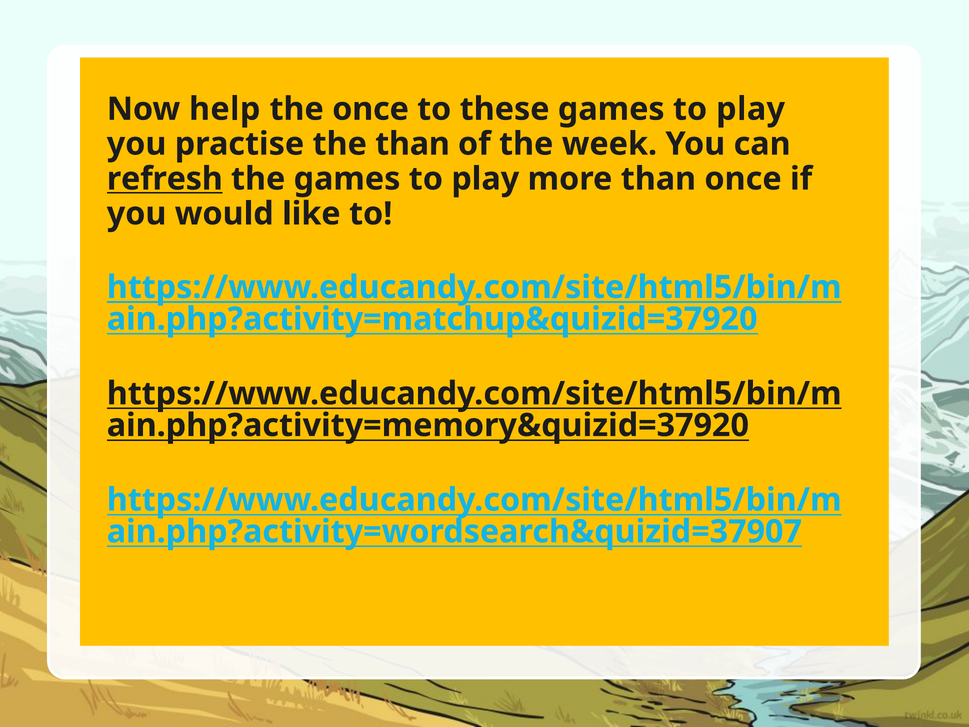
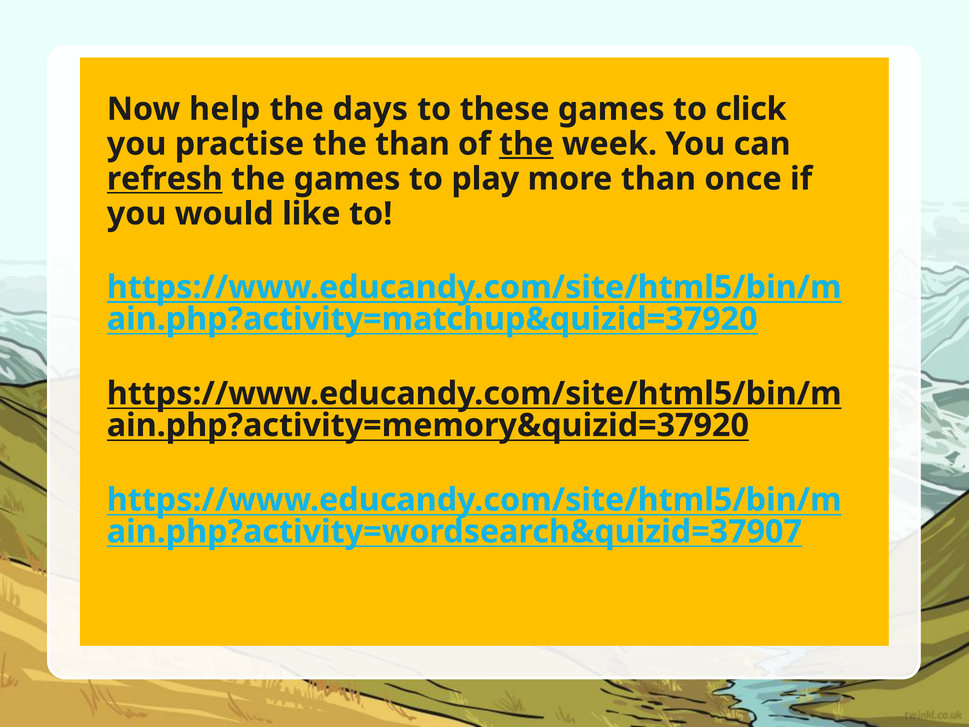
the once: once -> days (370, 109)
these games to play: play -> click (751, 109)
the underline: none -> present (526, 144)
